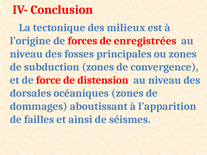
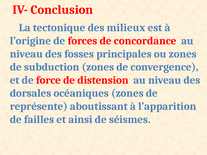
enregistrées: enregistrées -> concordance (145, 41)
dommages: dommages -> représente (39, 106)
